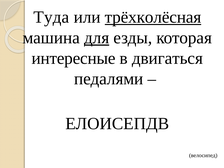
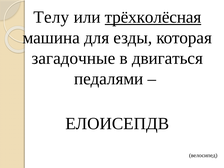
Туда: Туда -> Телу (51, 17)
для underline: present -> none (97, 38)
интересные: интересные -> загадочные (73, 58)
